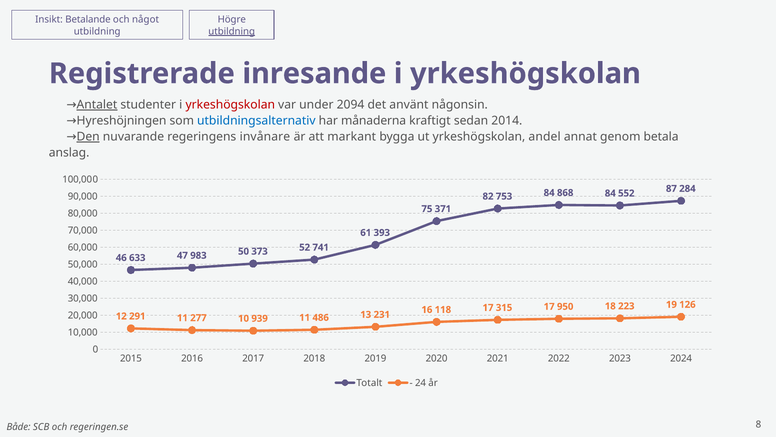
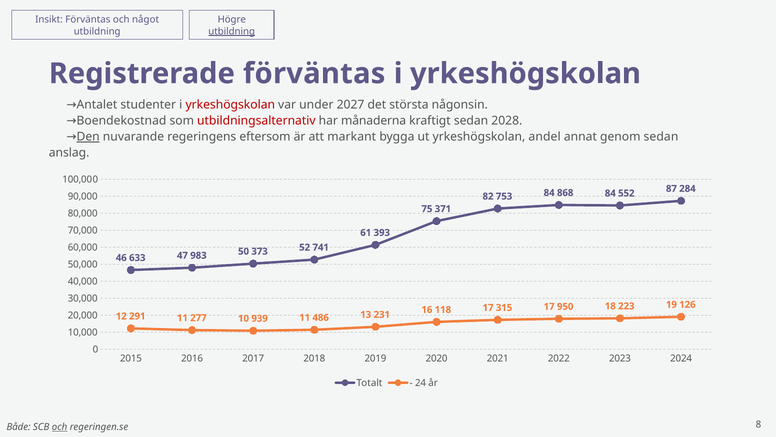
Insikt Betalande: Betalande -> Förväntas (88, 20)
Registrerade inresande: inresande -> förväntas (314, 73)
Antalet underline: present -> none (97, 105)
2094: 2094 -> 2027 (351, 105)
använt: använt -> största (409, 105)
Hyreshöjningen: Hyreshöjningen -> Boendekostnad (122, 121)
utbildningsalternativ colour: blue -> red (256, 121)
2014: 2014 -> 2028 (507, 121)
invånare: invånare -> eftersom (265, 137)
genom betala: betala -> sedan (661, 137)
och underline: none -> present (60, 427)
